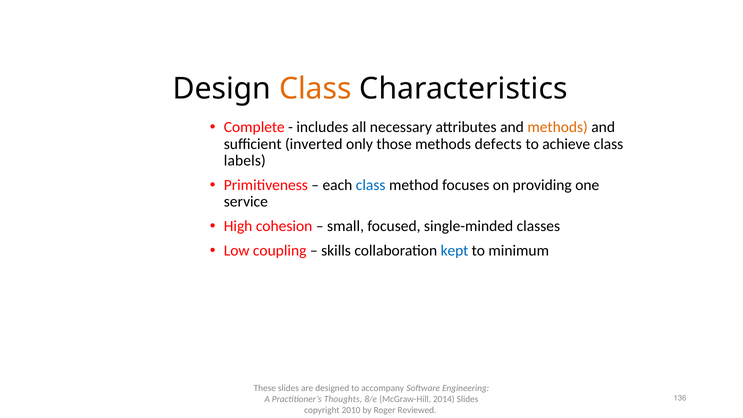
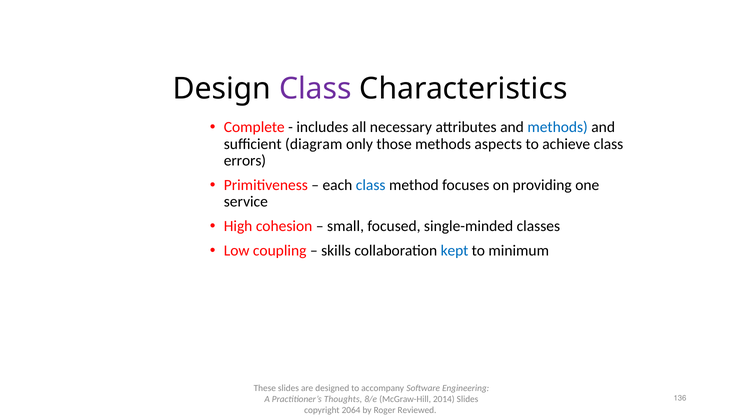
Class colour: orange -> purple (315, 89)
methods colour: orange -> blue (558, 127)
inverted: inverted -> diagram (314, 144)
defects: defects -> aspects (498, 144)
labels: labels -> errors (245, 161)
2010: 2010 -> 2064 (351, 410)
